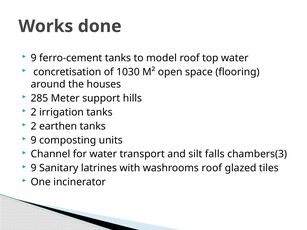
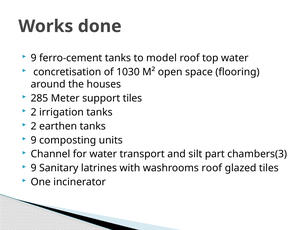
support hills: hills -> tiles (132, 98)
falls: falls -> part (215, 154)
